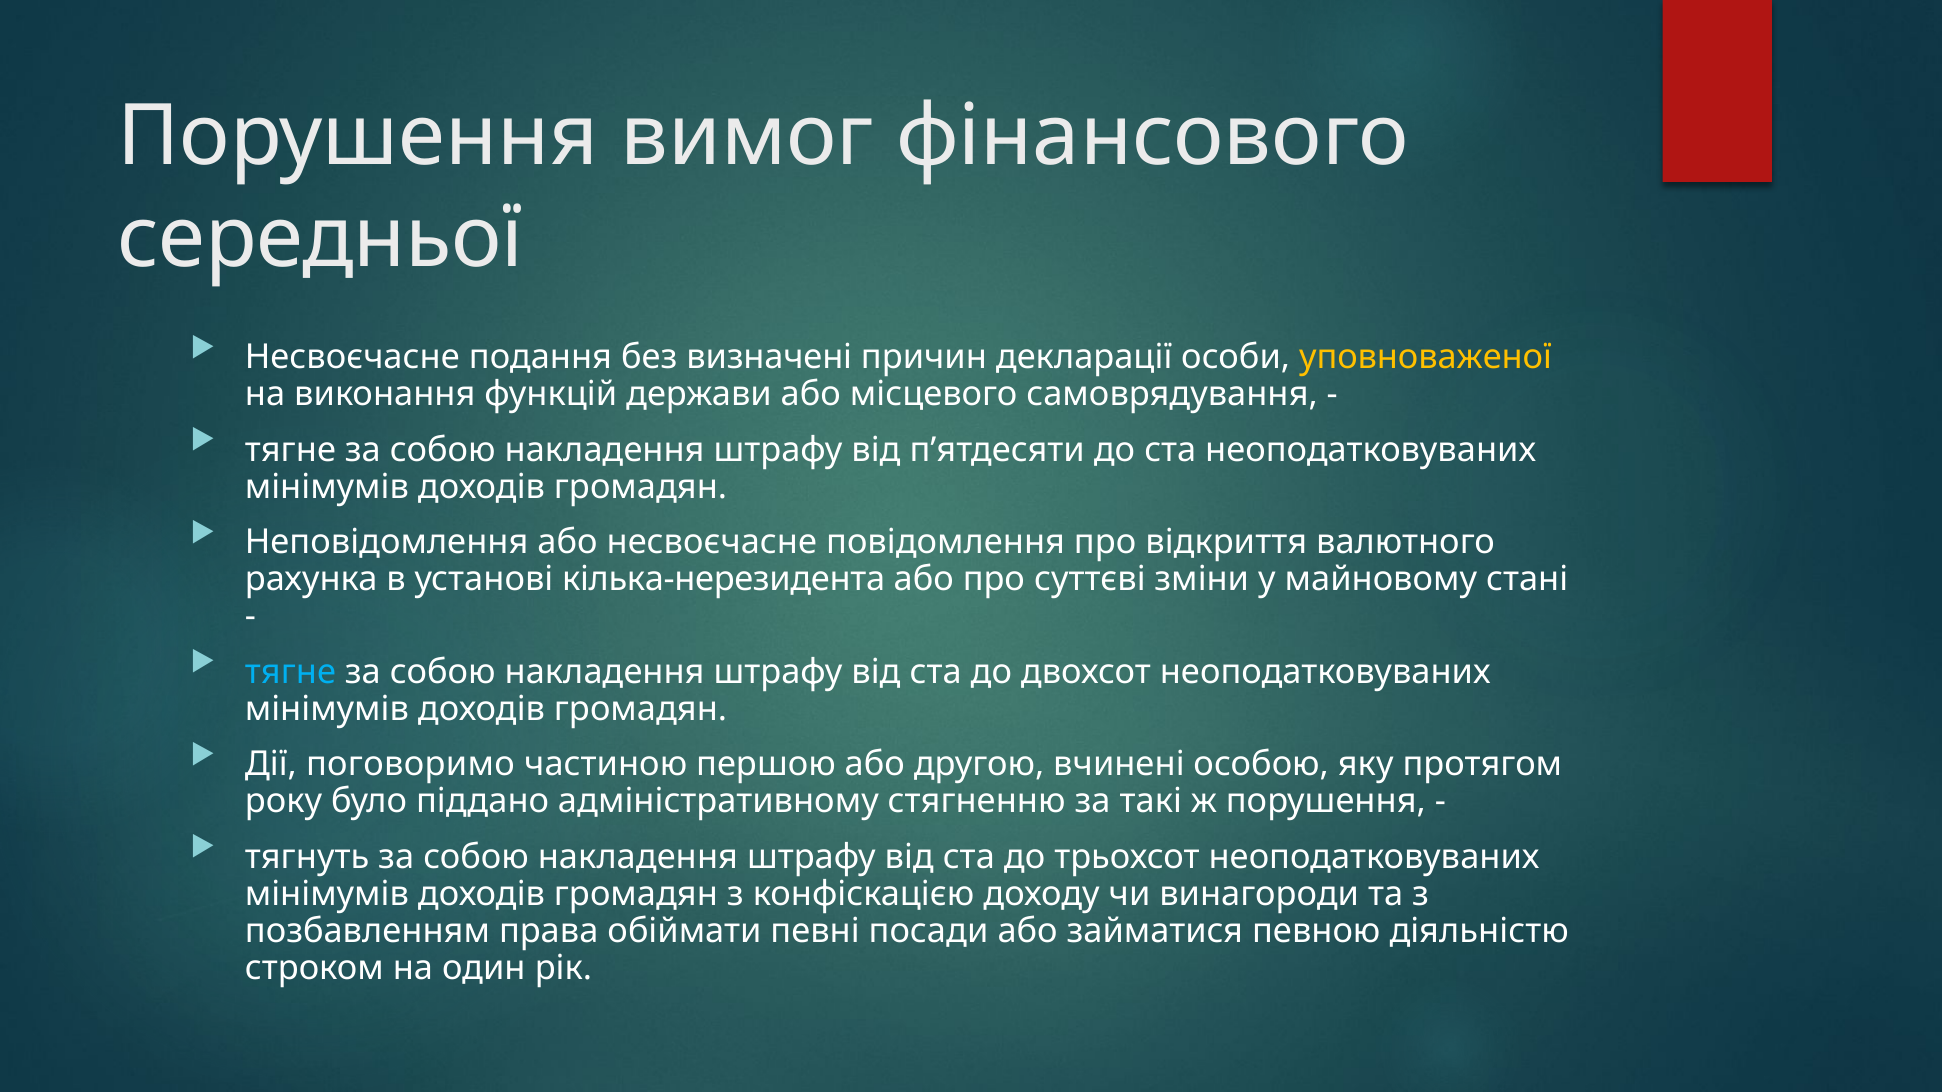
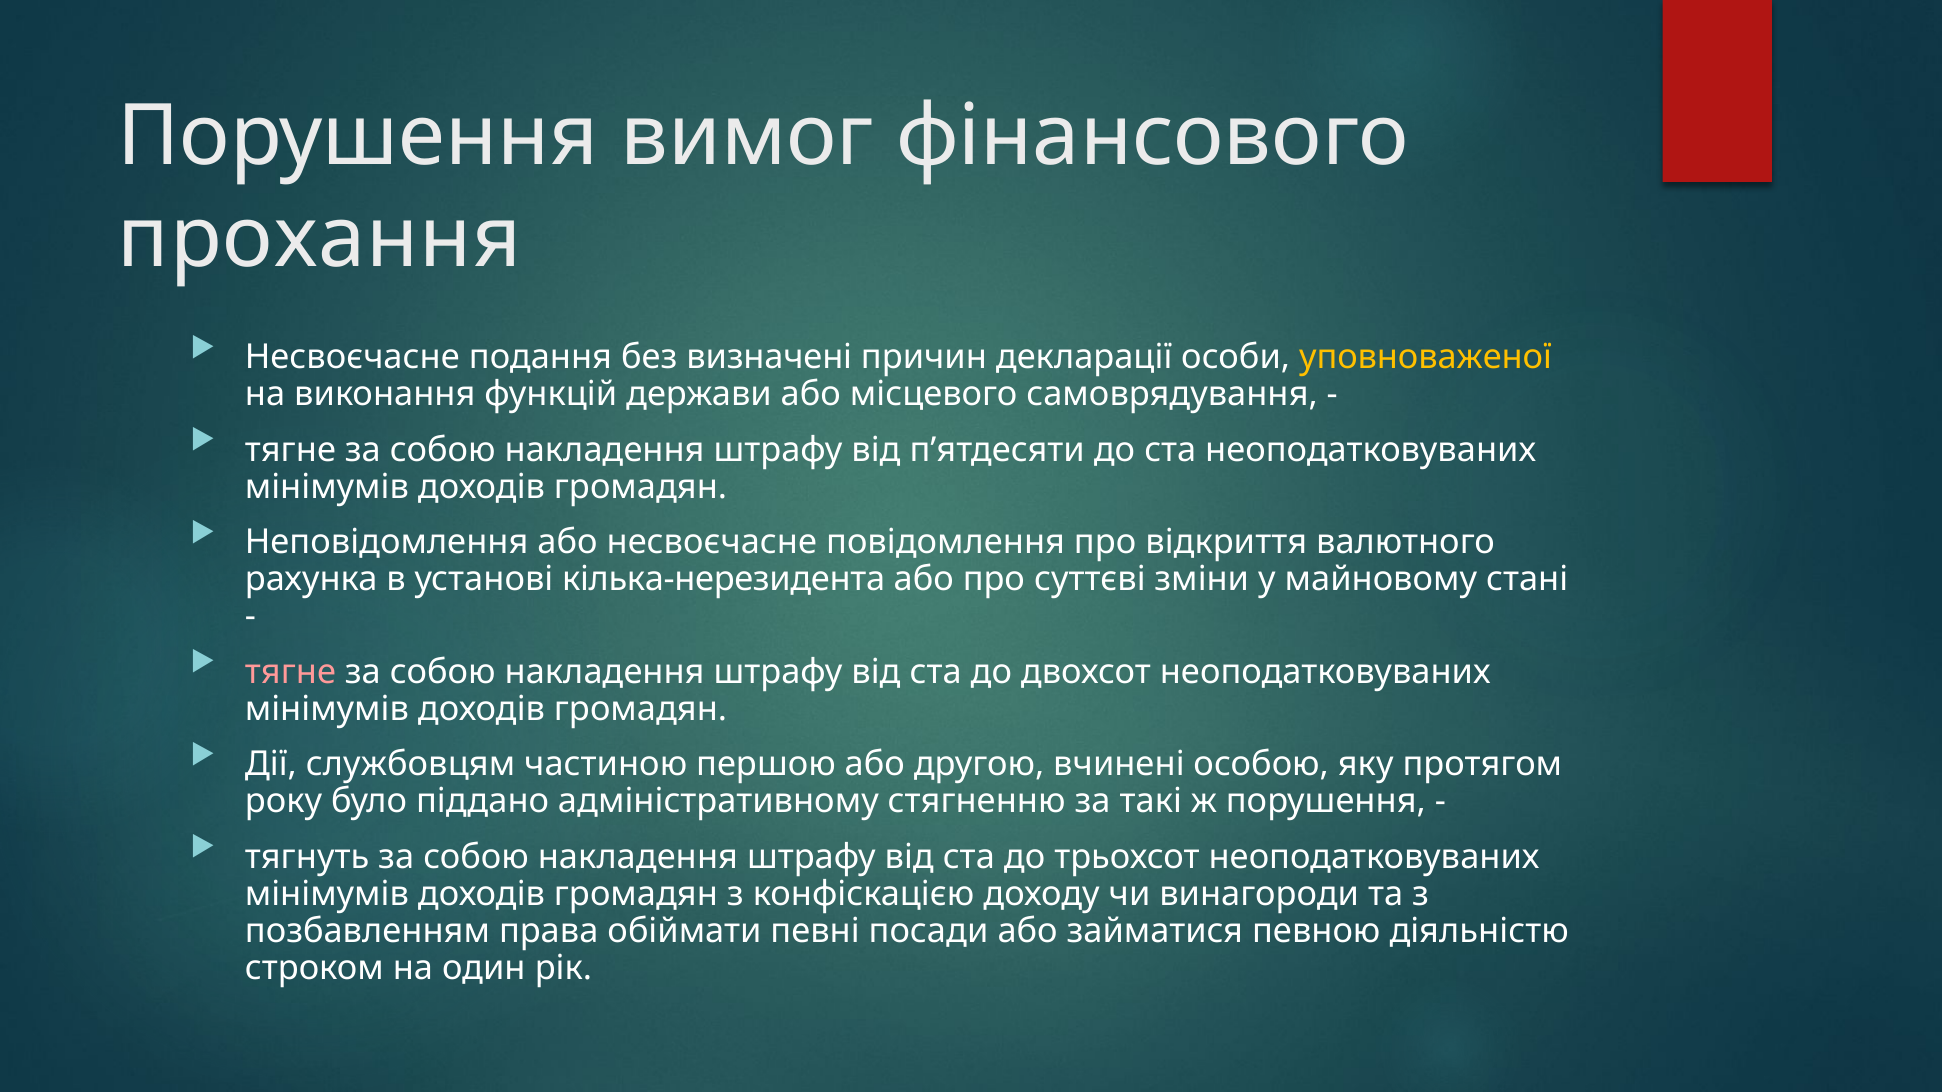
середньої: середньої -> прохання (320, 238)
тягне colour: light blue -> pink (290, 672)
поговоримо: поговоримо -> службовцям (411, 764)
